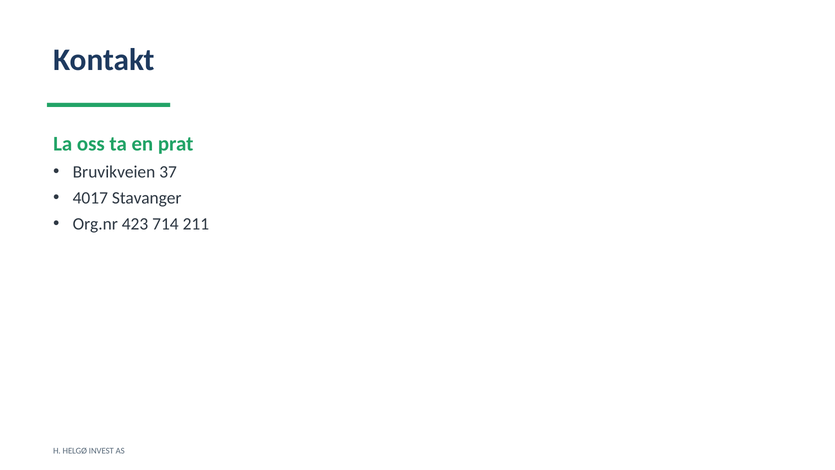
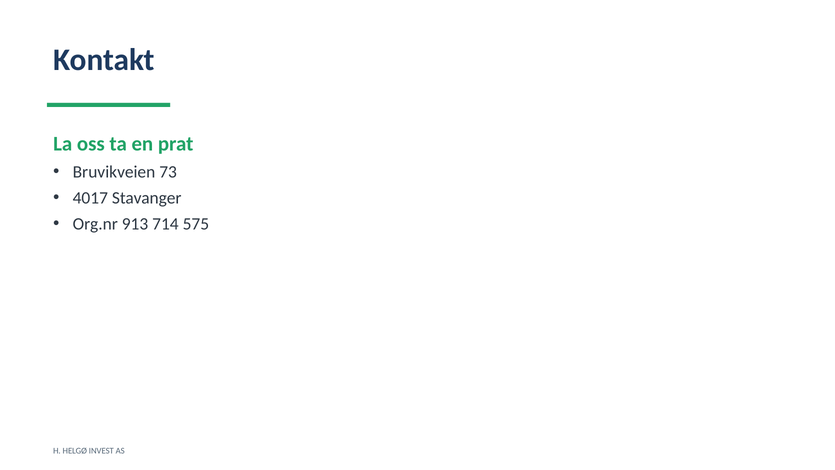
37: 37 -> 73 (168, 172)
423: 423 -> 913 (135, 224)
211: 211 -> 575 (196, 224)
